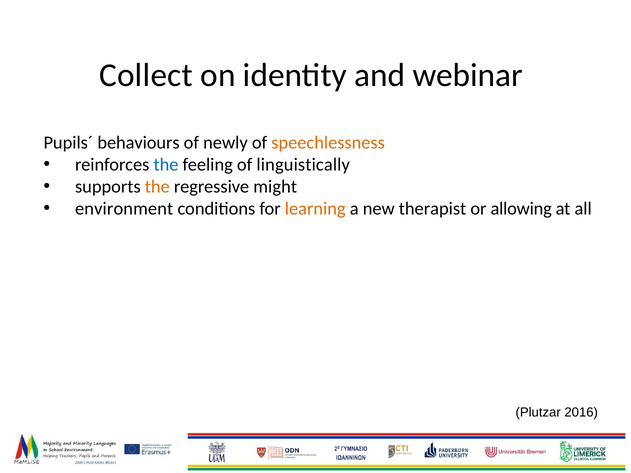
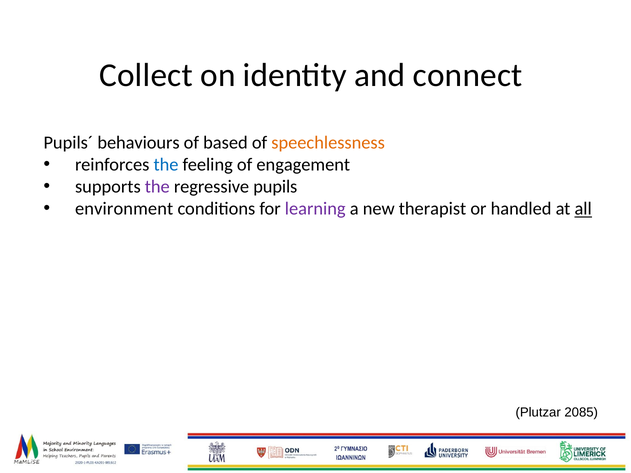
webinar: webinar -> connect (468, 75)
newly: newly -> based (225, 143)
linguistically: linguistically -> engagement (303, 165)
the colour: orange -> purple (157, 187)
might: might -> pupils (275, 187)
learning colour: orange -> purple (315, 209)
allowing: allowing -> handled (521, 209)
all underline: none -> present (583, 209)
2016: 2016 -> 2085 (581, 412)
